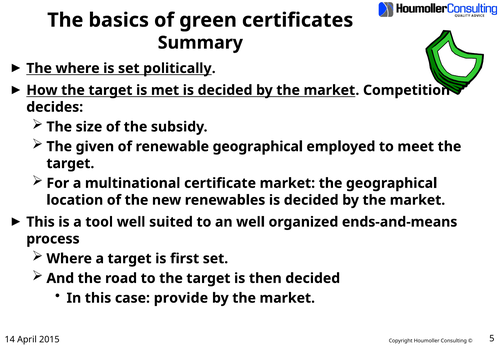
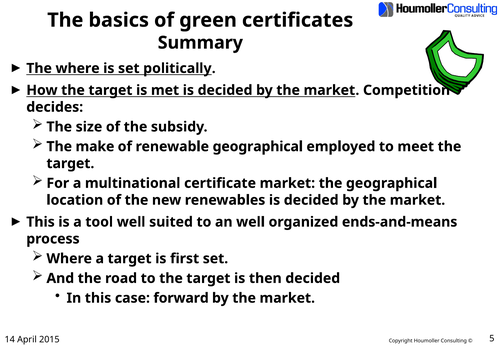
given: given -> make (95, 146)
provide: provide -> forward (181, 298)
